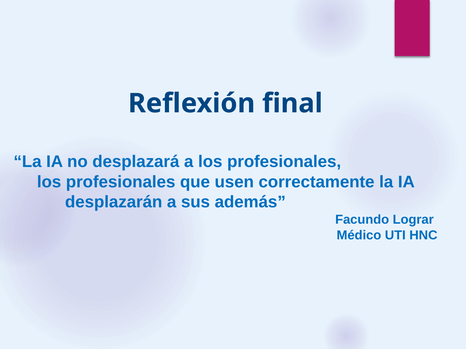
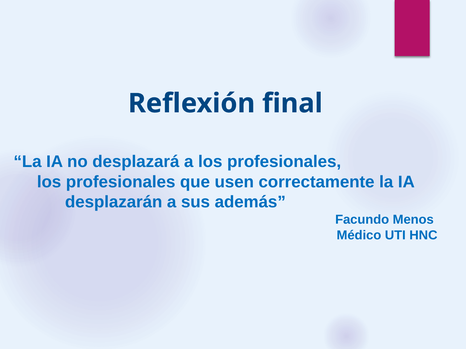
Lograr: Lograr -> Menos (413, 220)
